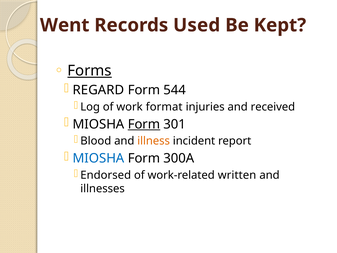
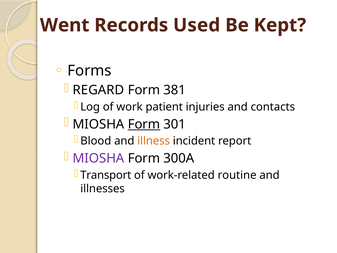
Forms underline: present -> none (90, 71)
544: 544 -> 381 (175, 90)
format: format -> patient (164, 107)
received: received -> contacts (273, 107)
MIOSHA colour: blue -> purple (98, 158)
Endorsed: Endorsed -> Transport (106, 175)
written: written -> routine (237, 175)
